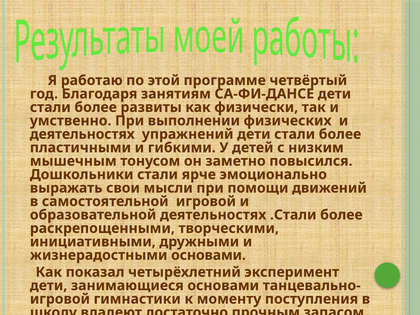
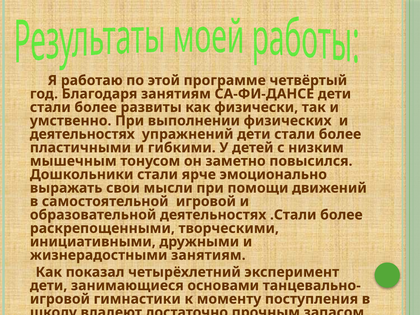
жизнерадостными основами: основами -> занятиям (208, 255)
